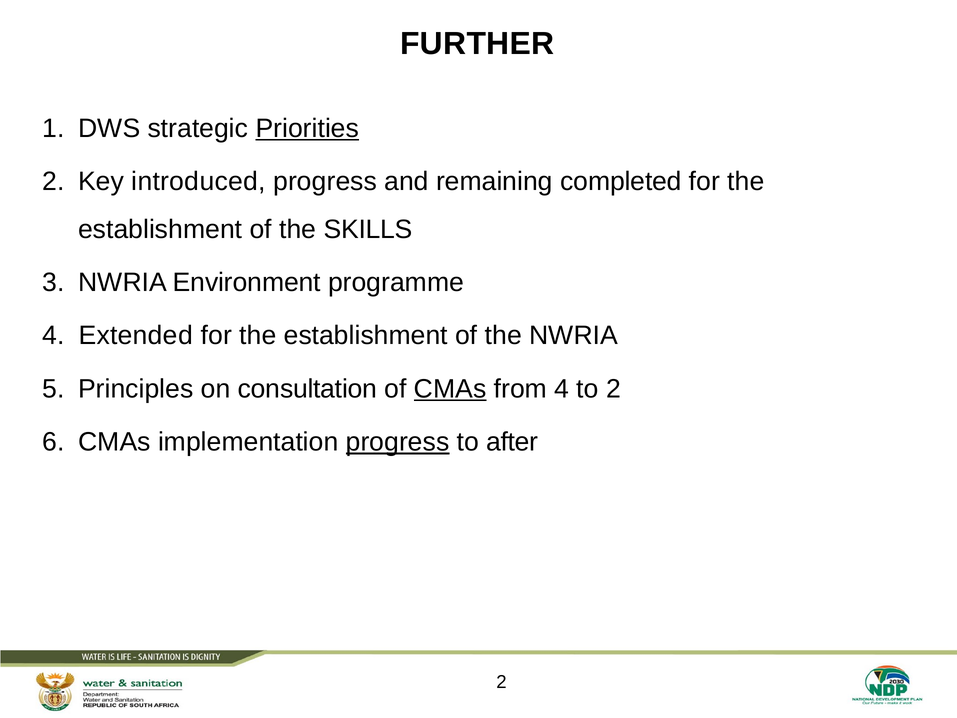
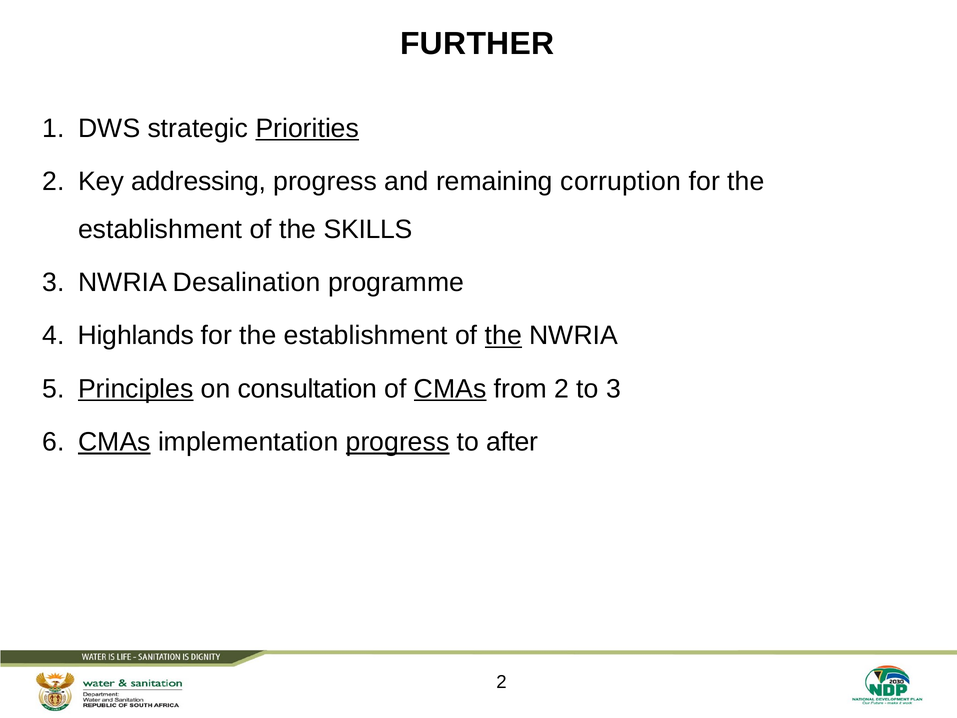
introduced: introduced -> addressing (199, 181)
completed: completed -> corruption (621, 181)
Environment: Environment -> Desalination (247, 282)
Extended: Extended -> Highlands (136, 336)
the underline: none -> present (503, 336)
Principles underline: none -> present (136, 389)
from 4: 4 -> 2 (562, 389)
to 2: 2 -> 3 (613, 389)
CMAs underline: none -> present (114, 442)
